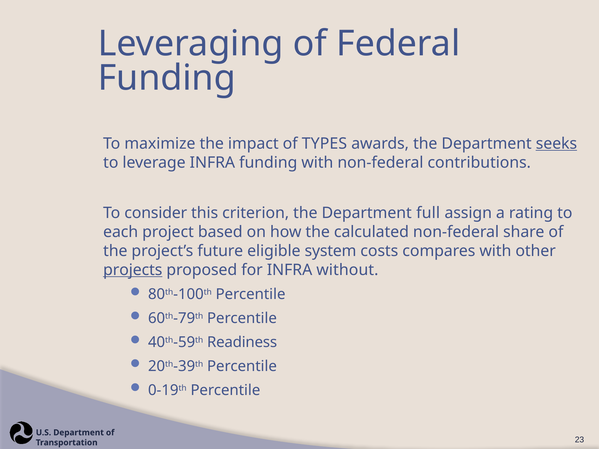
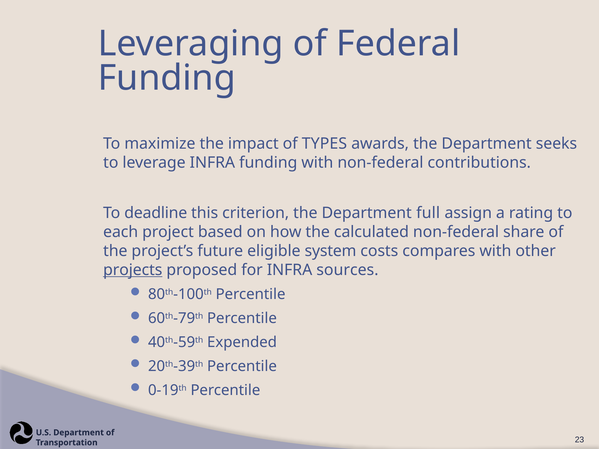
seeks underline: present -> none (556, 144)
consider: consider -> deadline (156, 213)
without: without -> sources (347, 270)
Readiness: Readiness -> Expended (242, 342)
